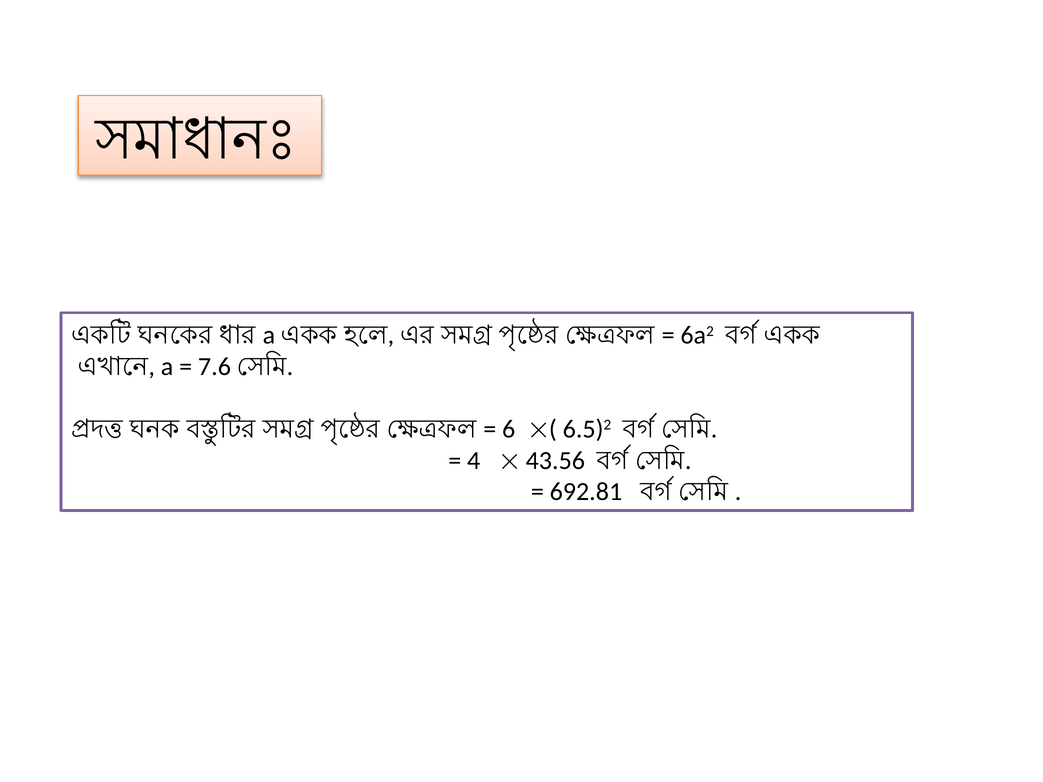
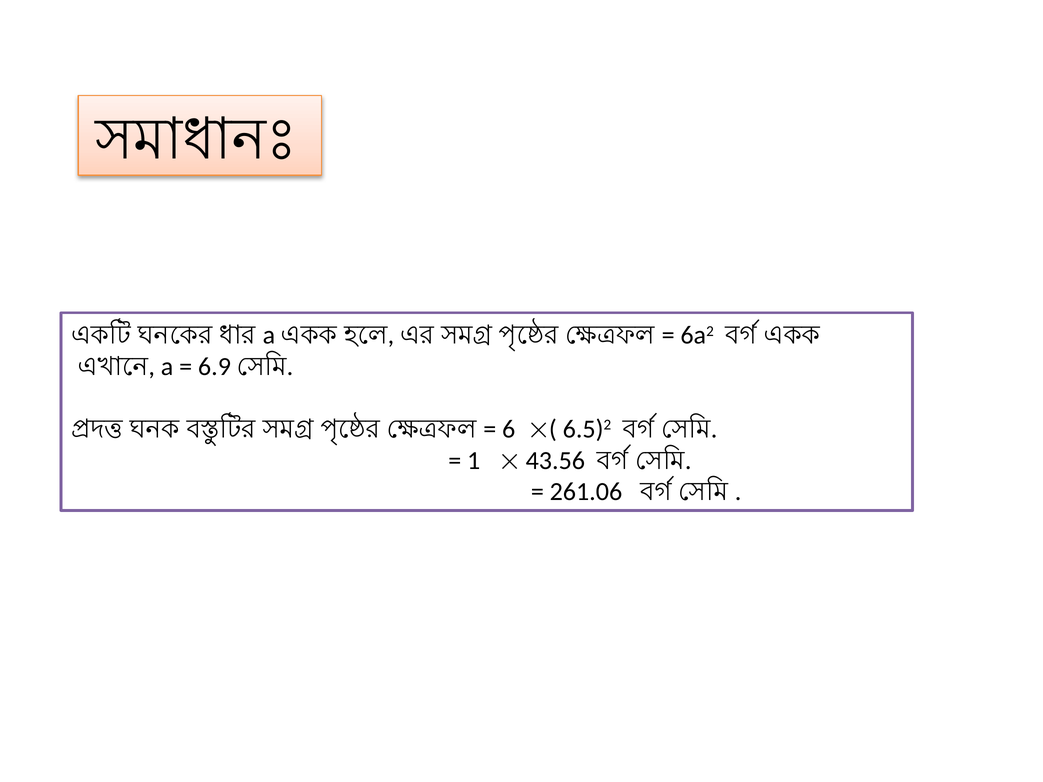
7.6: 7.6 -> 6.9 (214, 367)
4: 4 -> 1 (474, 461)
692.81: 692.81 -> 261.06 (586, 492)
